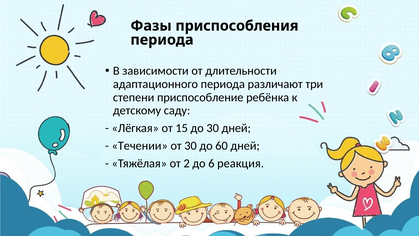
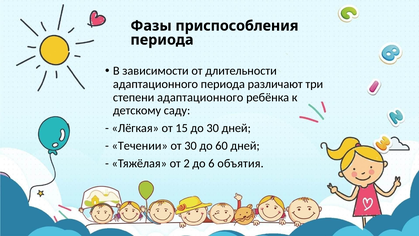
степени приспособление: приспособление -> адаптационного (200, 97)
реакция: реакция -> объятия (241, 163)
